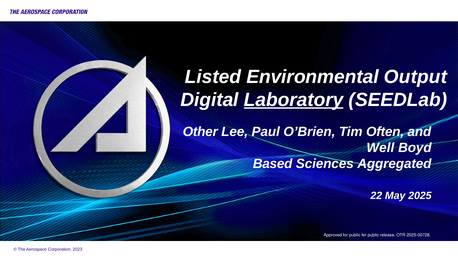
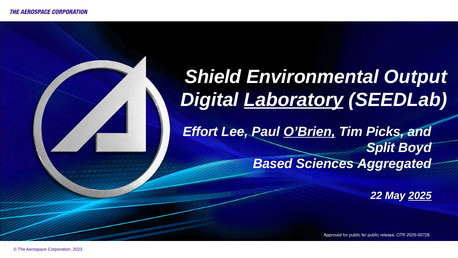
Listed: Listed -> Shield (213, 77)
Other: Other -> Effort (200, 131)
O’Brien underline: none -> present (309, 131)
Often: Often -> Picks (385, 131)
Well: Well -> Split (381, 147)
2025 underline: none -> present (420, 195)
